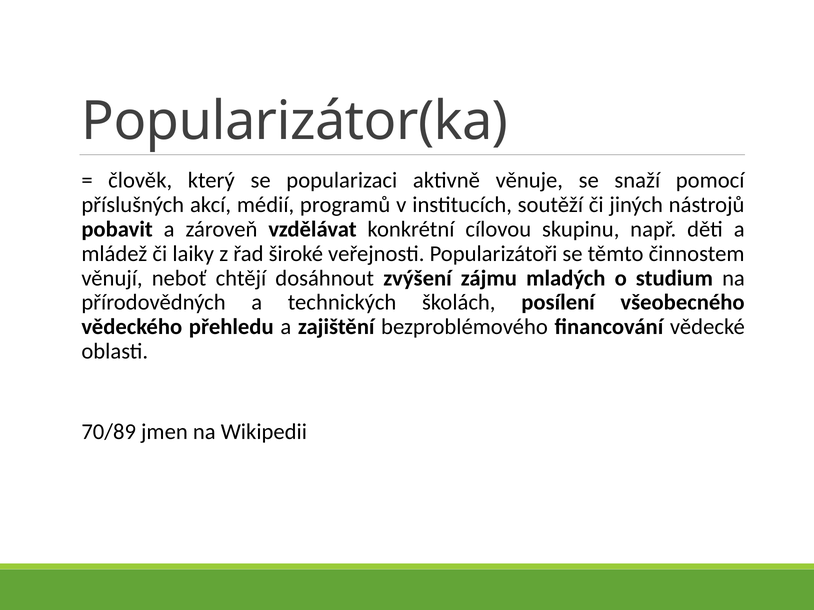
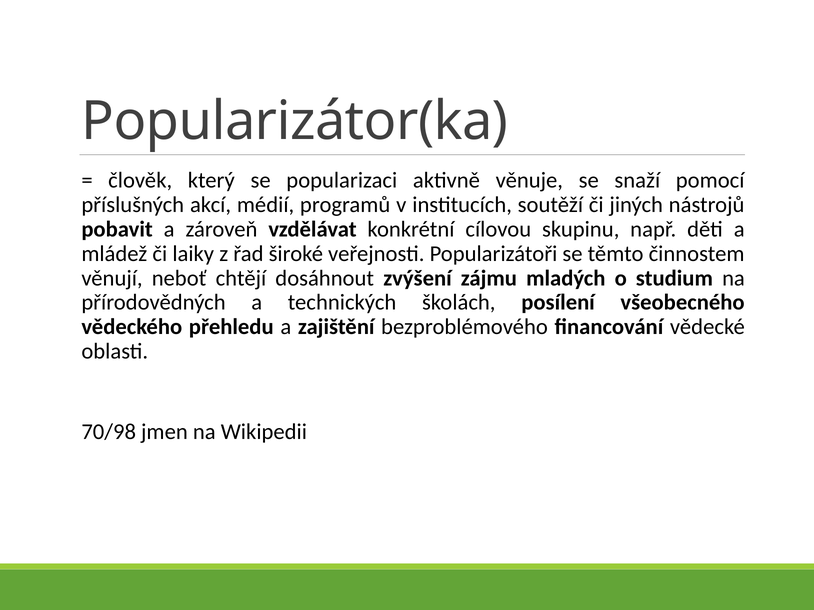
70/89: 70/89 -> 70/98 (109, 432)
